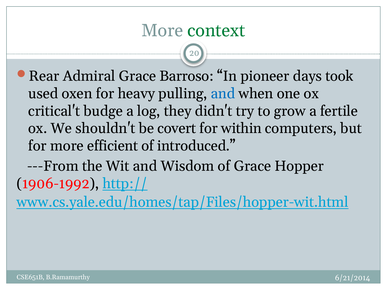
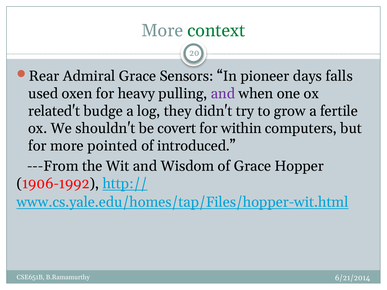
Barroso: Barroso -> Sensors (187, 76)
took: took -> falls (339, 76)
and colour: blue -> purple (223, 94)
critical't: critical't -> related't (54, 111)
efficient: efficient -> pointed (112, 146)
